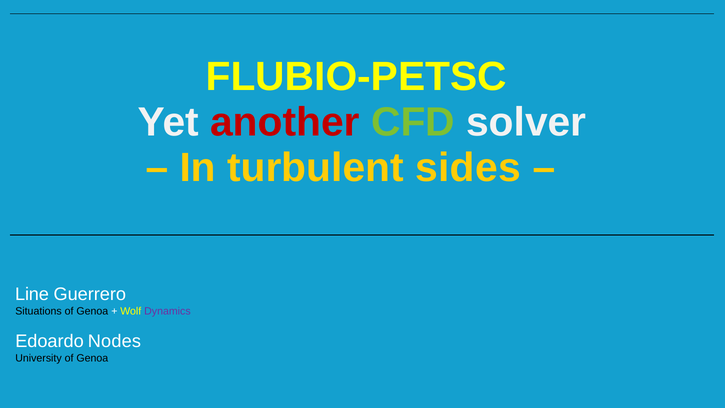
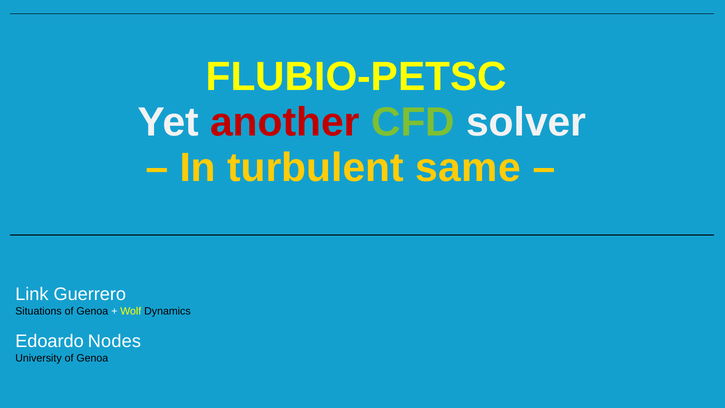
sides: sides -> same (468, 168)
Line: Line -> Link (32, 294)
Dynamics colour: purple -> black (167, 311)
